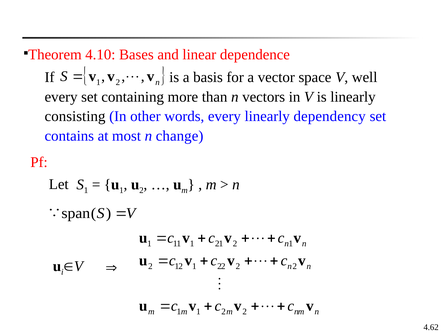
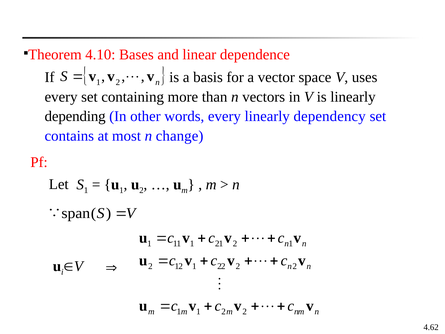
well: well -> uses (365, 77)
consisting: consisting -> depending (75, 116)
